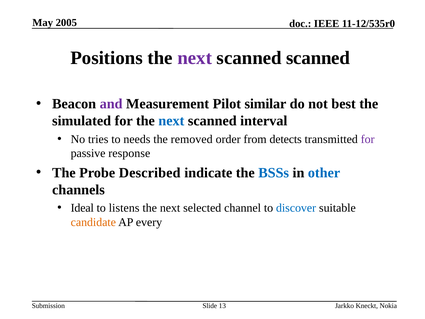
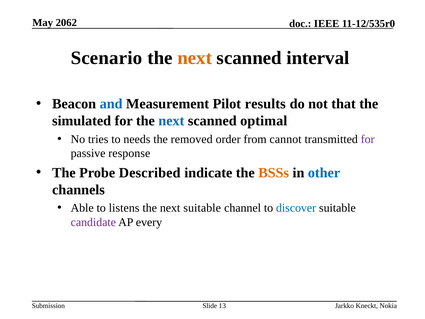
2005: 2005 -> 2062 (66, 23)
Positions: Positions -> Scenario (106, 58)
next colour: purple -> orange (195, 58)
scanned scanned: scanned -> interval (318, 58)
and colour: purple -> blue (111, 104)
similar: similar -> results (265, 104)
best: best -> that (344, 104)
interval: interval -> optimal (264, 121)
detects: detects -> cannot (286, 139)
BSSs colour: blue -> orange (274, 173)
Ideal: Ideal -> Able (82, 208)
next selected: selected -> suitable (202, 208)
candidate colour: orange -> purple (93, 222)
